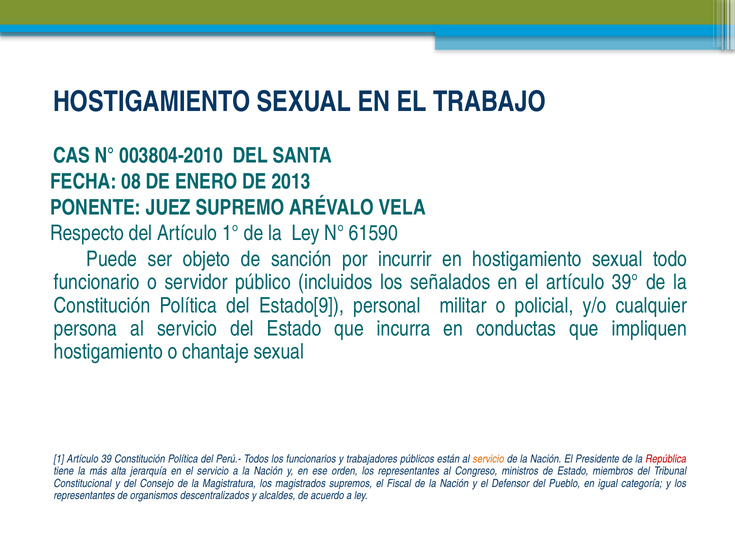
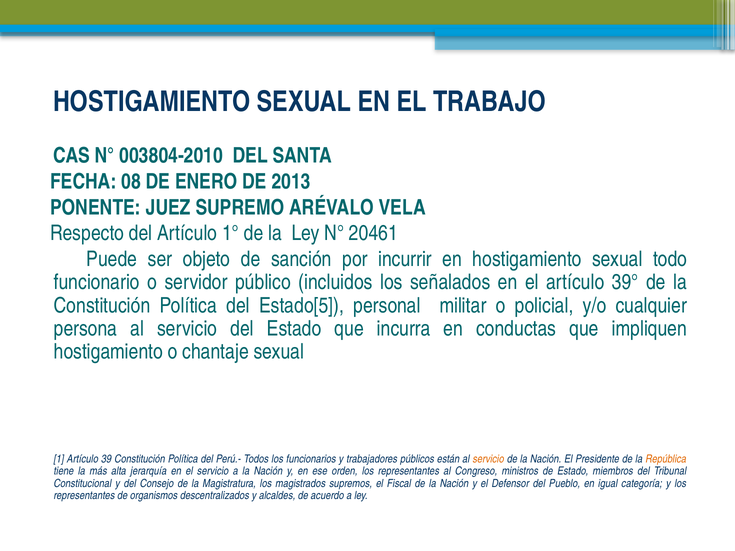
61590: 61590 -> 20461 (373, 233)
Estado[9: Estado[9 -> Estado[5 (302, 306)
República colour: red -> orange (666, 459)
